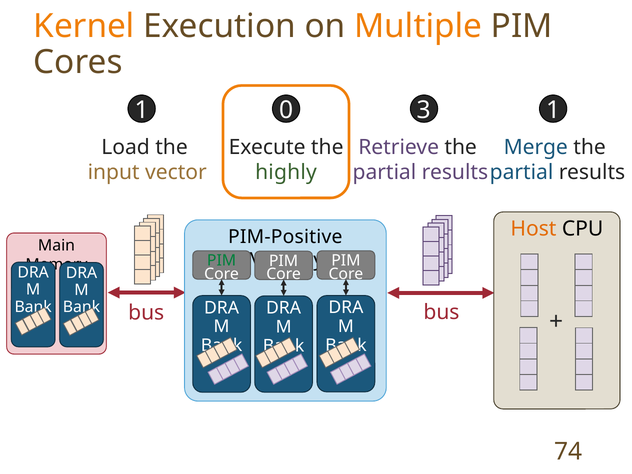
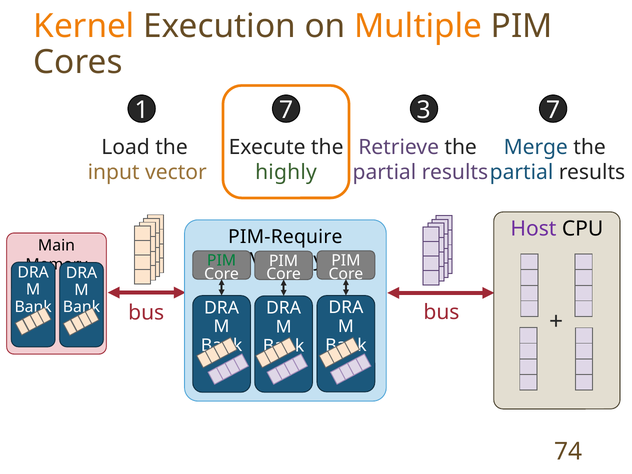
1 0: 0 -> 7 (286, 110)
3 1: 1 -> 7 (553, 110)
Host colour: orange -> purple (533, 229)
PIM-Positive: PIM-Positive -> PIM-Require (285, 237)
